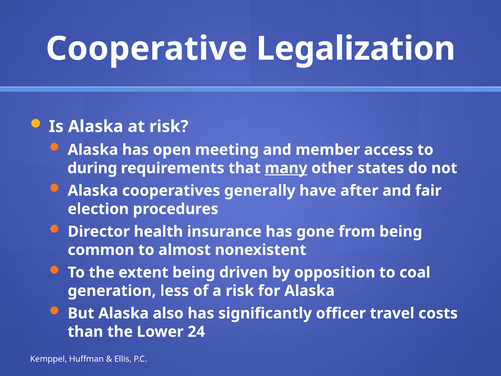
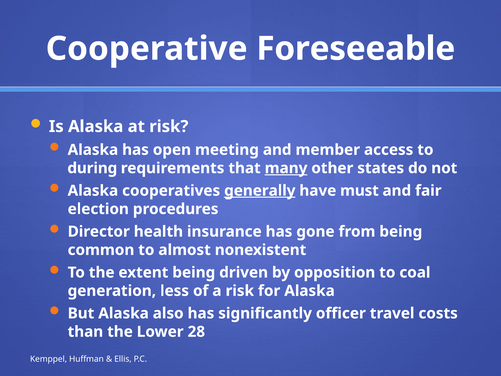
Legalization: Legalization -> Foreseeable (356, 49)
generally underline: none -> present (260, 191)
after: after -> must (359, 191)
24: 24 -> 28 (196, 332)
